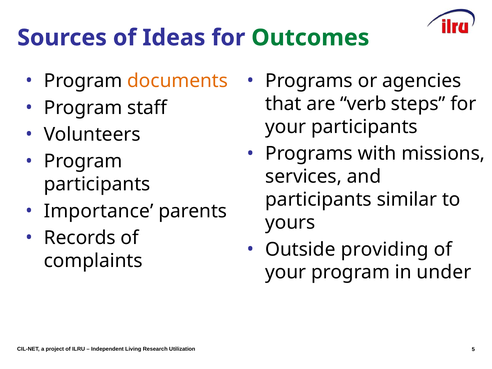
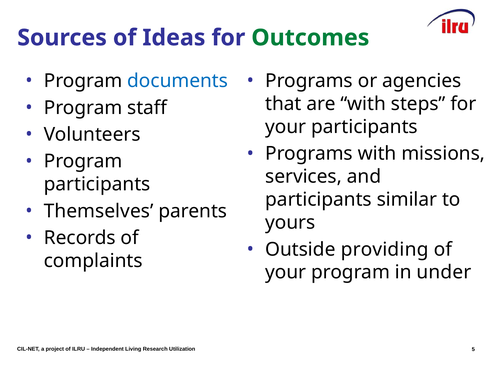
documents colour: orange -> blue (178, 81)
are verb: verb -> with (363, 104)
Importance: Importance -> Themselves (99, 211)
